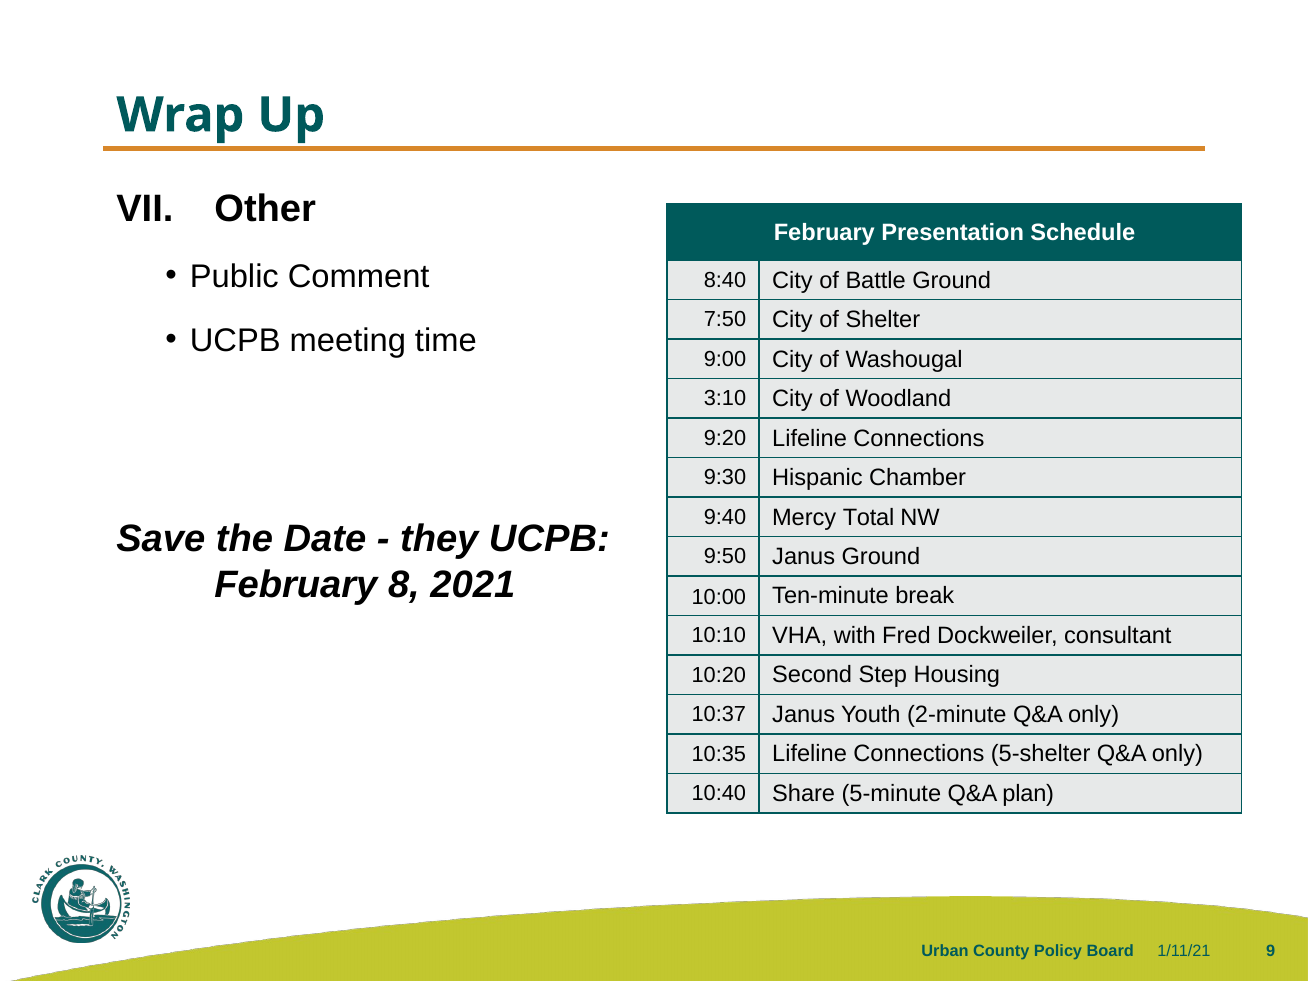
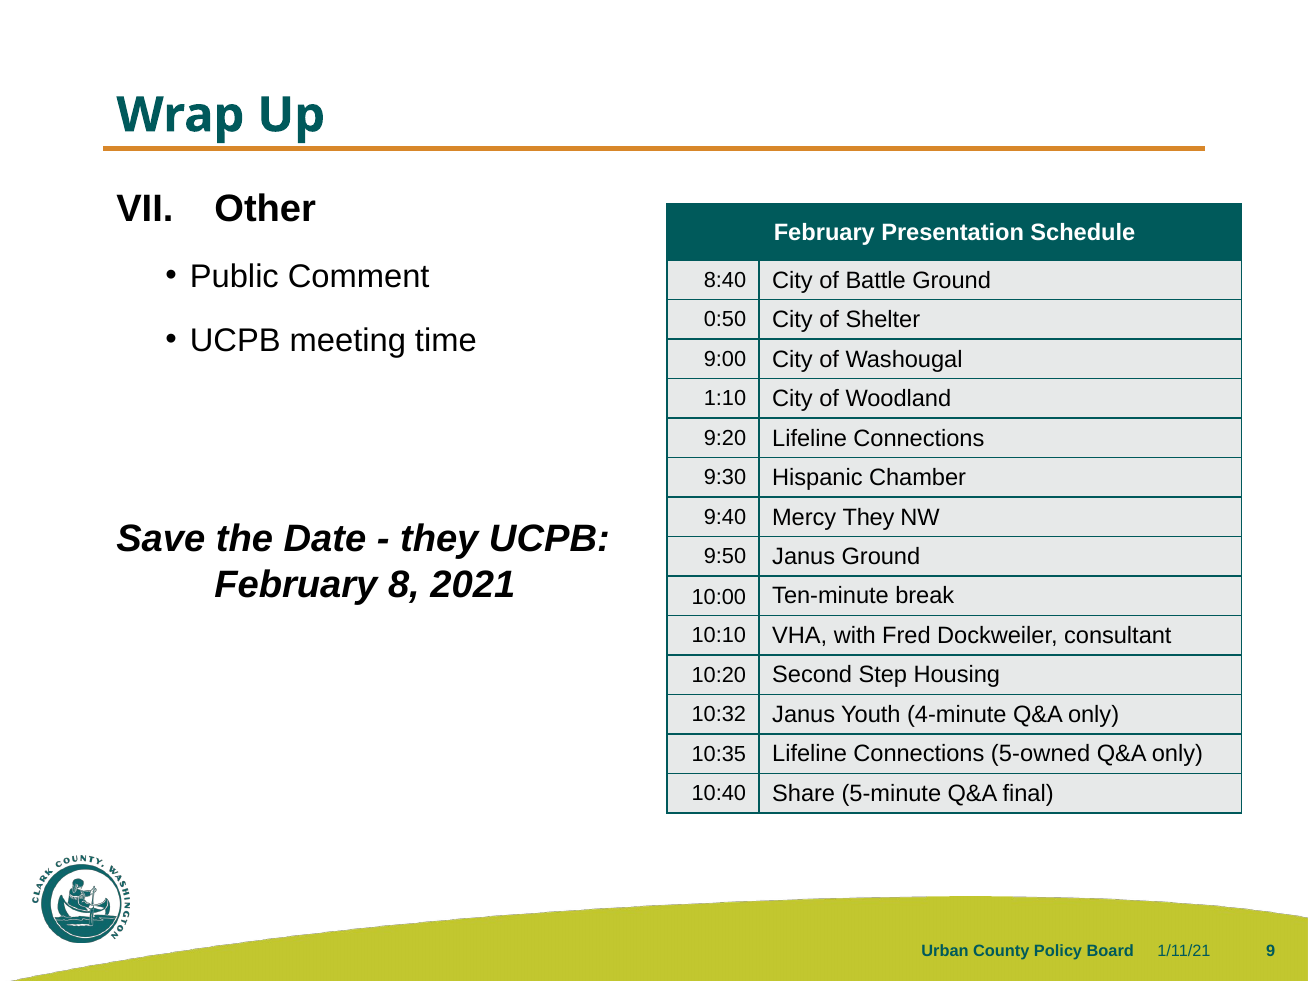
7:50: 7:50 -> 0:50 (725, 320)
3:10: 3:10 -> 1:10 (725, 399)
Mercy Total: Total -> They (869, 517)
10:37: 10:37 -> 10:32 (719, 715)
2-minute: 2-minute -> 4-minute (957, 715)
5-shelter: 5-shelter -> 5-owned (1041, 754)
plan: plan -> final (1028, 794)
